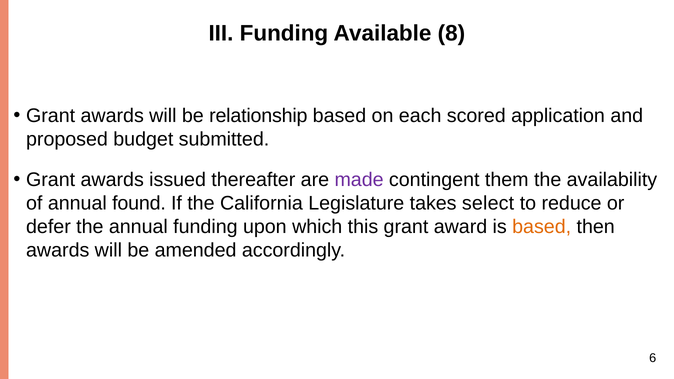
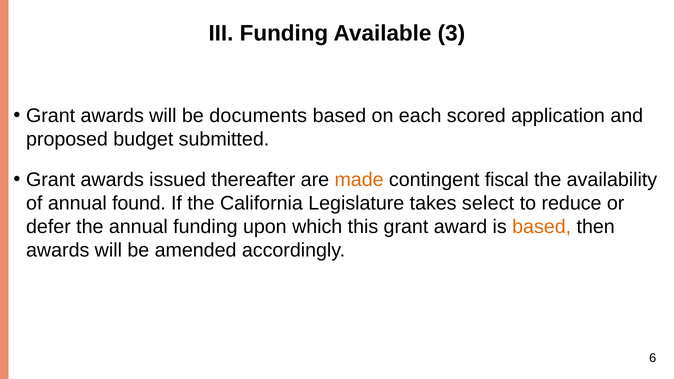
8: 8 -> 3 (451, 34)
relationship: relationship -> documents (258, 116)
made colour: purple -> orange (359, 180)
them: them -> fiscal (507, 180)
